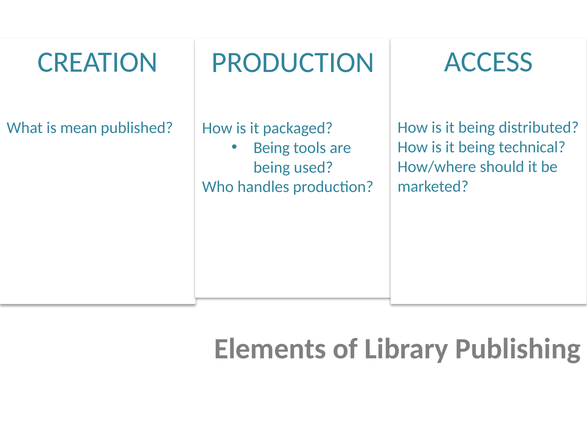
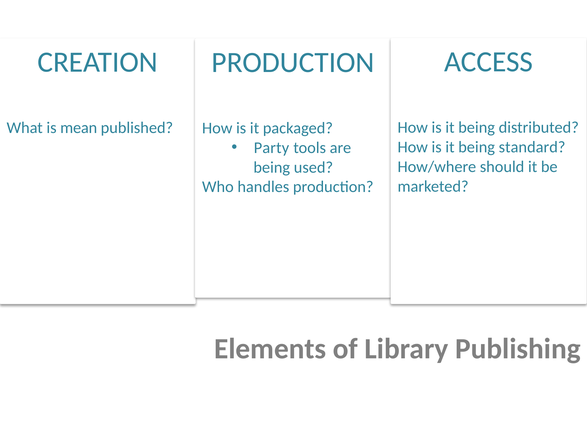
Being: Being -> Party (271, 147)
technical: technical -> standard (532, 147)
